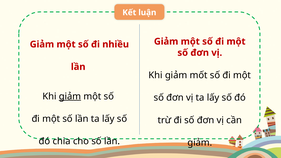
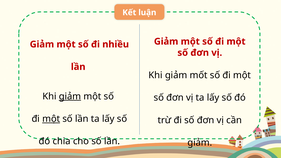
một underline: none -> present (51, 119)
